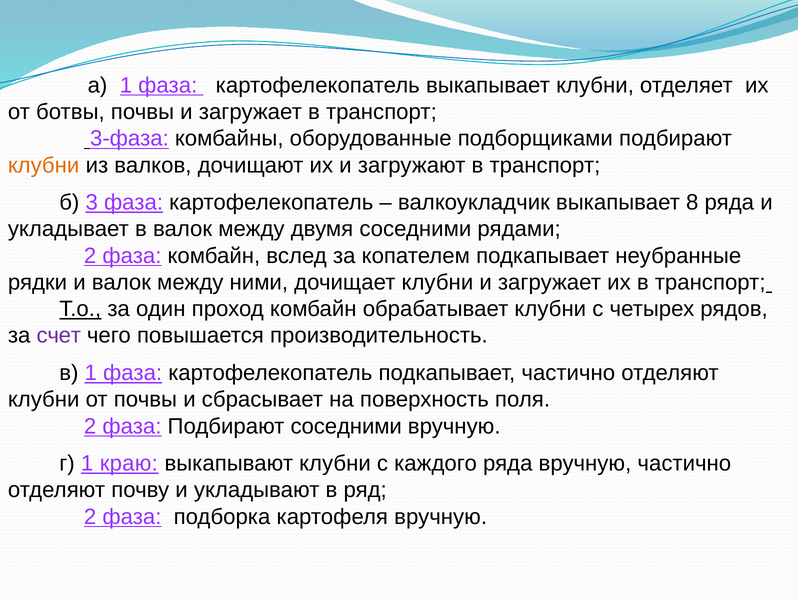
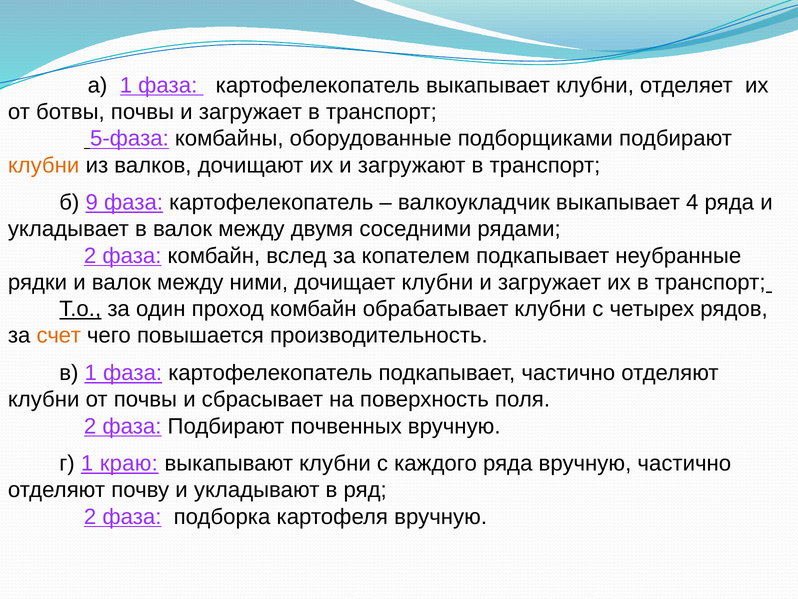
3-фаза: 3-фаза -> 5-фаза (129, 138)
3: 3 -> 9 (92, 202)
8: 8 -> 4 (692, 202)
счет colour: purple -> orange (59, 335)
Подбирают соседними: соседними -> почвенных (346, 426)
